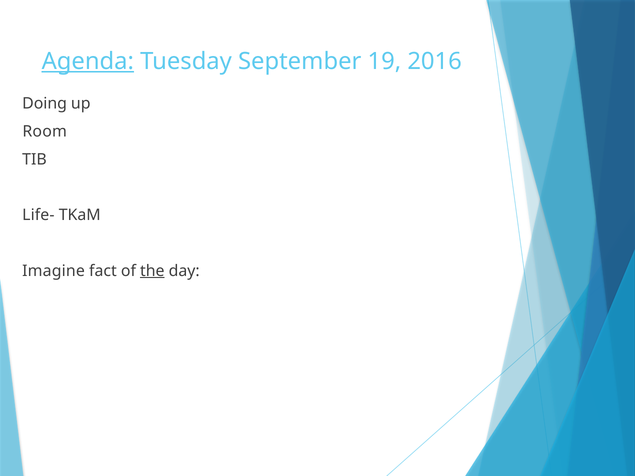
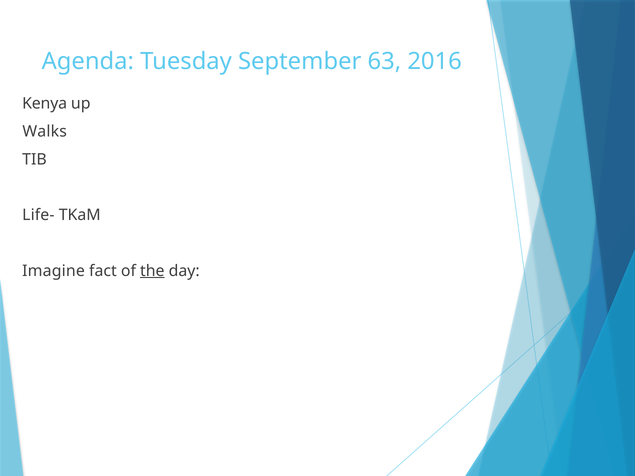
Agenda underline: present -> none (88, 61)
19: 19 -> 63 (384, 61)
Doing: Doing -> Kenya (45, 104)
Room: Room -> Walks (45, 132)
